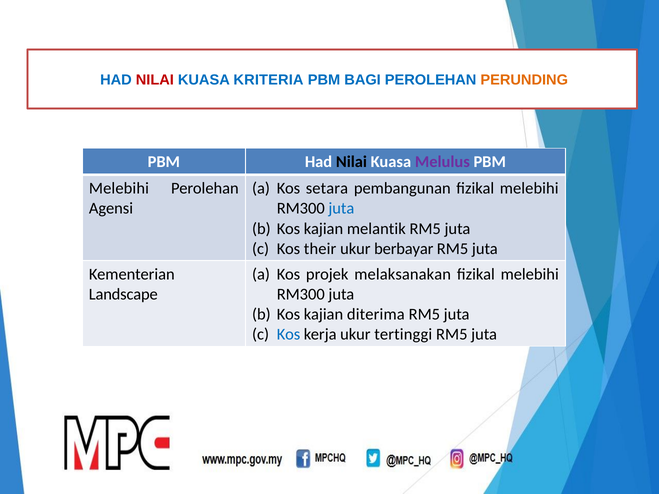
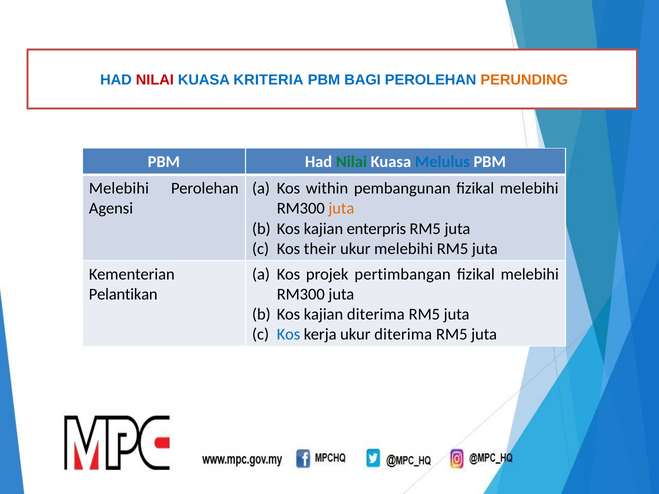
Nilai colour: black -> green (351, 162)
Melulus colour: purple -> blue (442, 162)
setara: setara -> within (327, 189)
juta colour: blue -> orange (341, 209)
melantik: melantik -> enterpris (376, 229)
ukur berbayar: berbayar -> melebihi (404, 249)
melaksanakan: melaksanakan -> pertimbangan (403, 274)
Landscape: Landscape -> Pelantikan (123, 294)
ukur tertinggi: tertinggi -> diterima (403, 335)
